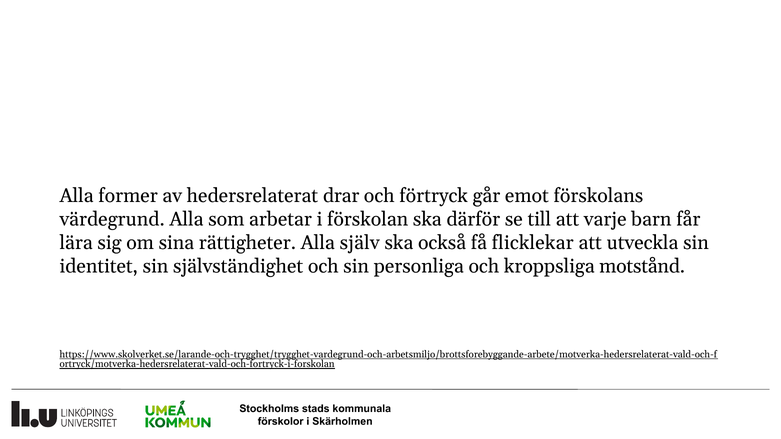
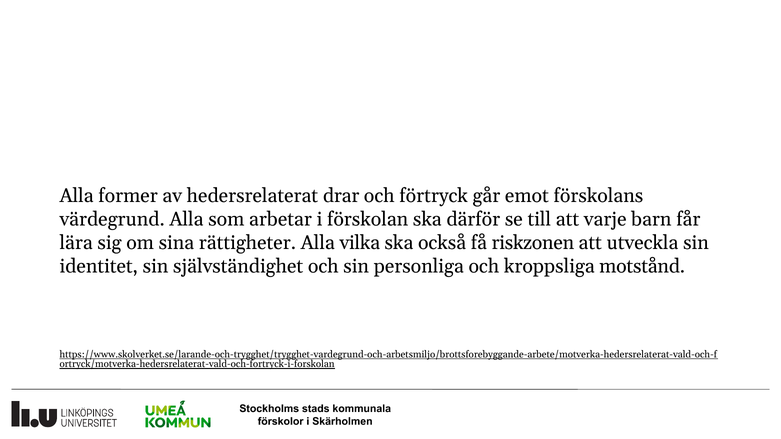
själv: själv -> vilka (360, 243)
flicklekar: flicklekar -> riskzonen (533, 243)
